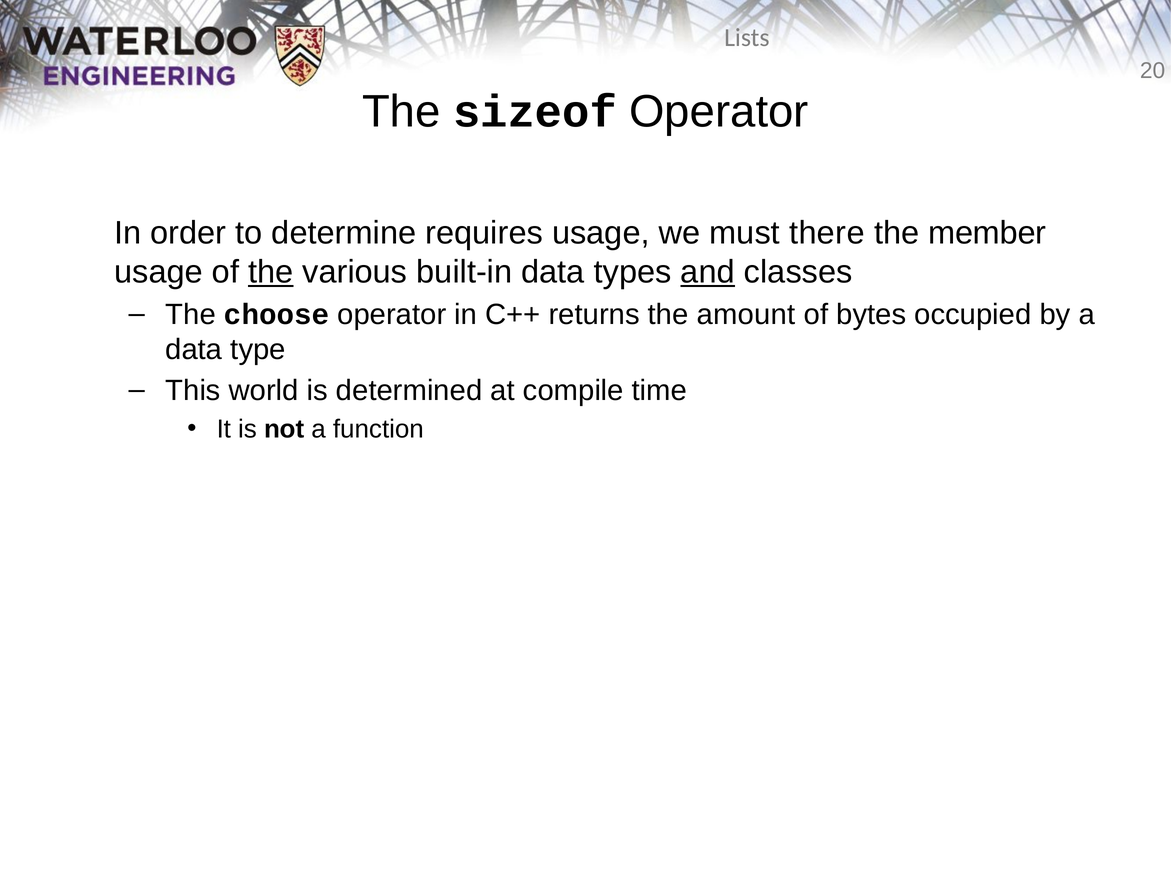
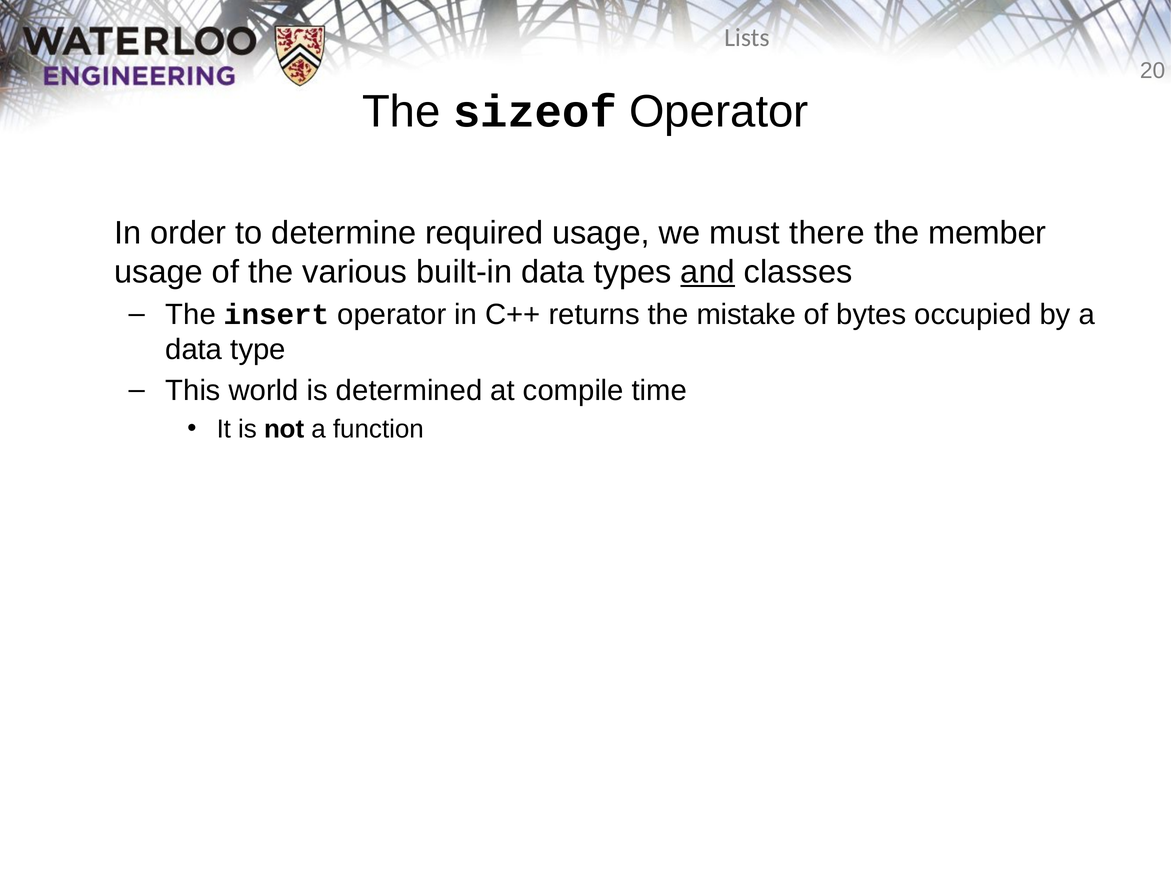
requires: requires -> required (484, 233)
the underline: present -> none (271, 272)
choose: choose -> insert (277, 314)
amount: amount -> mistake (746, 314)
